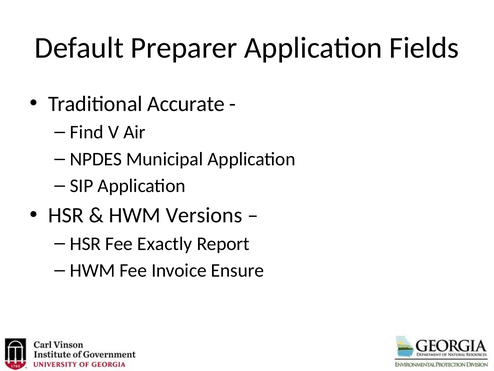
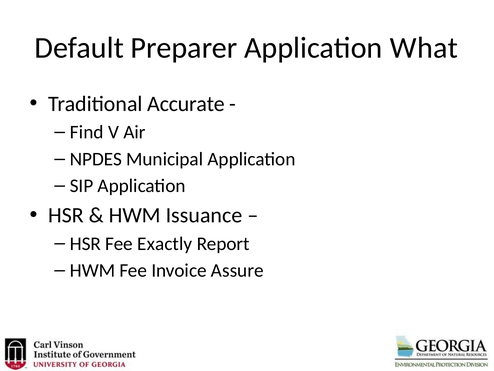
Fields: Fields -> What (424, 48)
Versions: Versions -> Issuance (204, 215)
Ensure: Ensure -> Assure (237, 270)
